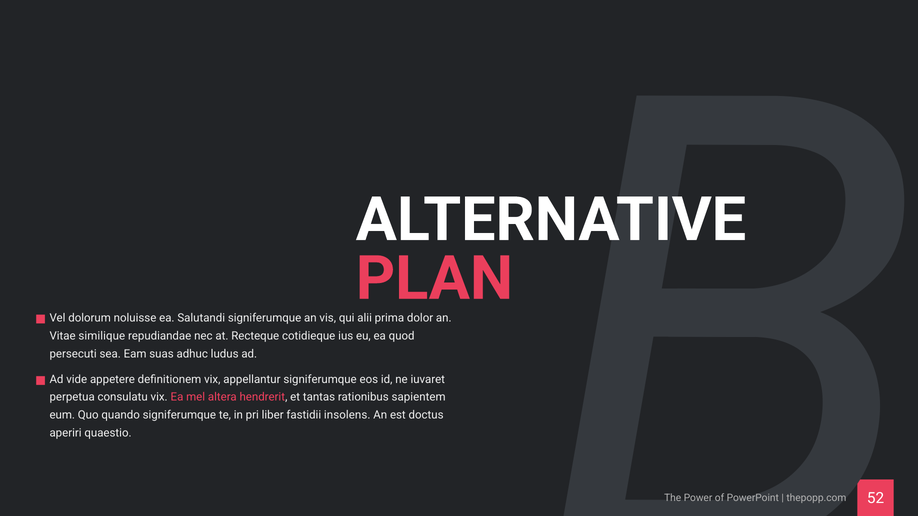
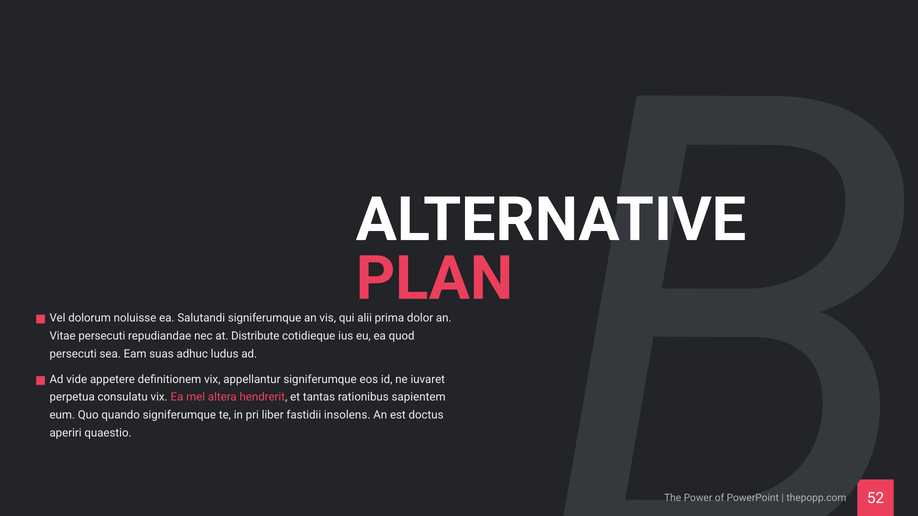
Vitae similique: similique -> persecuti (102, 336)
Recteque: Recteque -> Distribute (255, 336)
